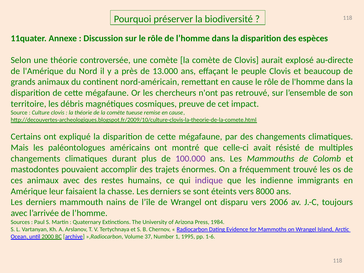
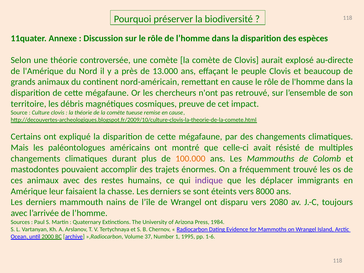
100.000 colour: purple -> orange (190, 159)
indienne: indienne -> déplacer (277, 180)
2006: 2006 -> 2080 (279, 202)
